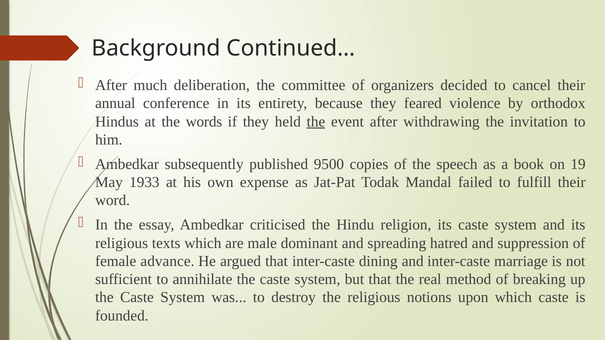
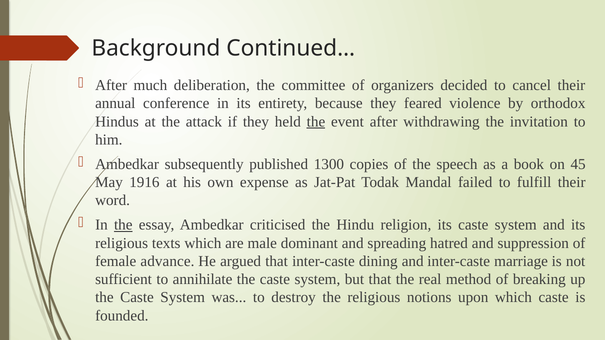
words: words -> attack (204, 122)
9500: 9500 -> 1300 (329, 164)
19: 19 -> 45 (578, 164)
1933: 1933 -> 1916 (144, 183)
the underline: none -> present (123, 225)
